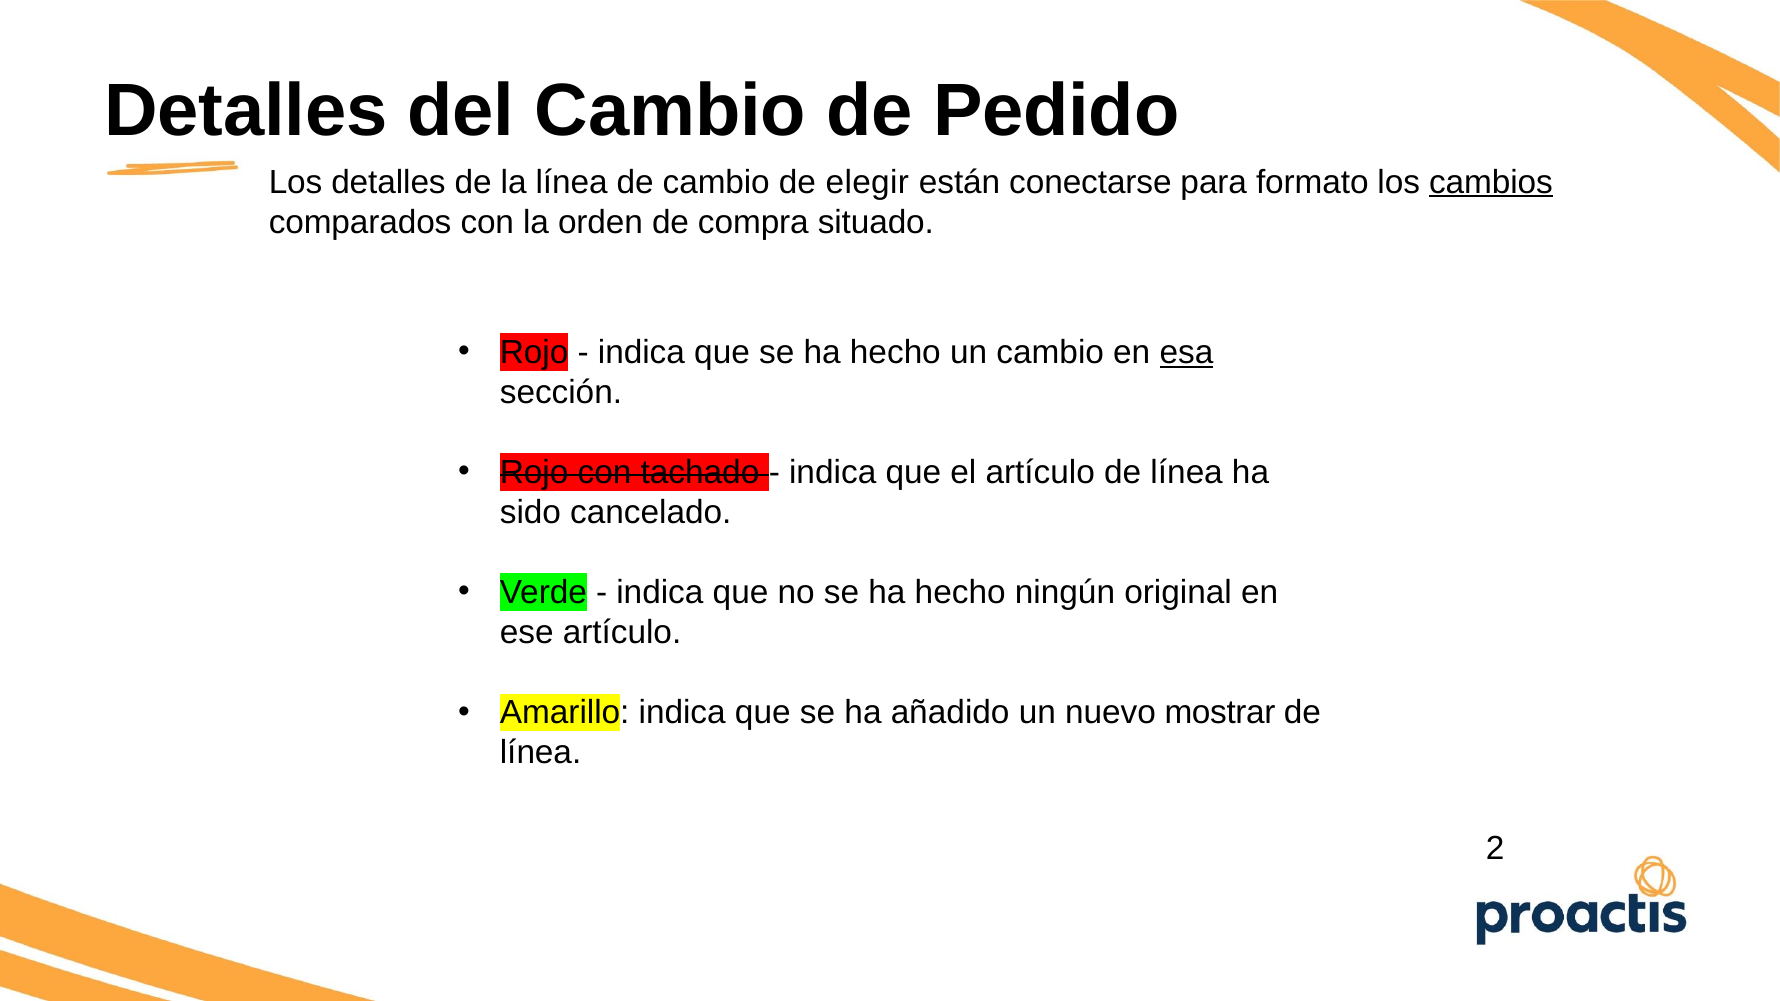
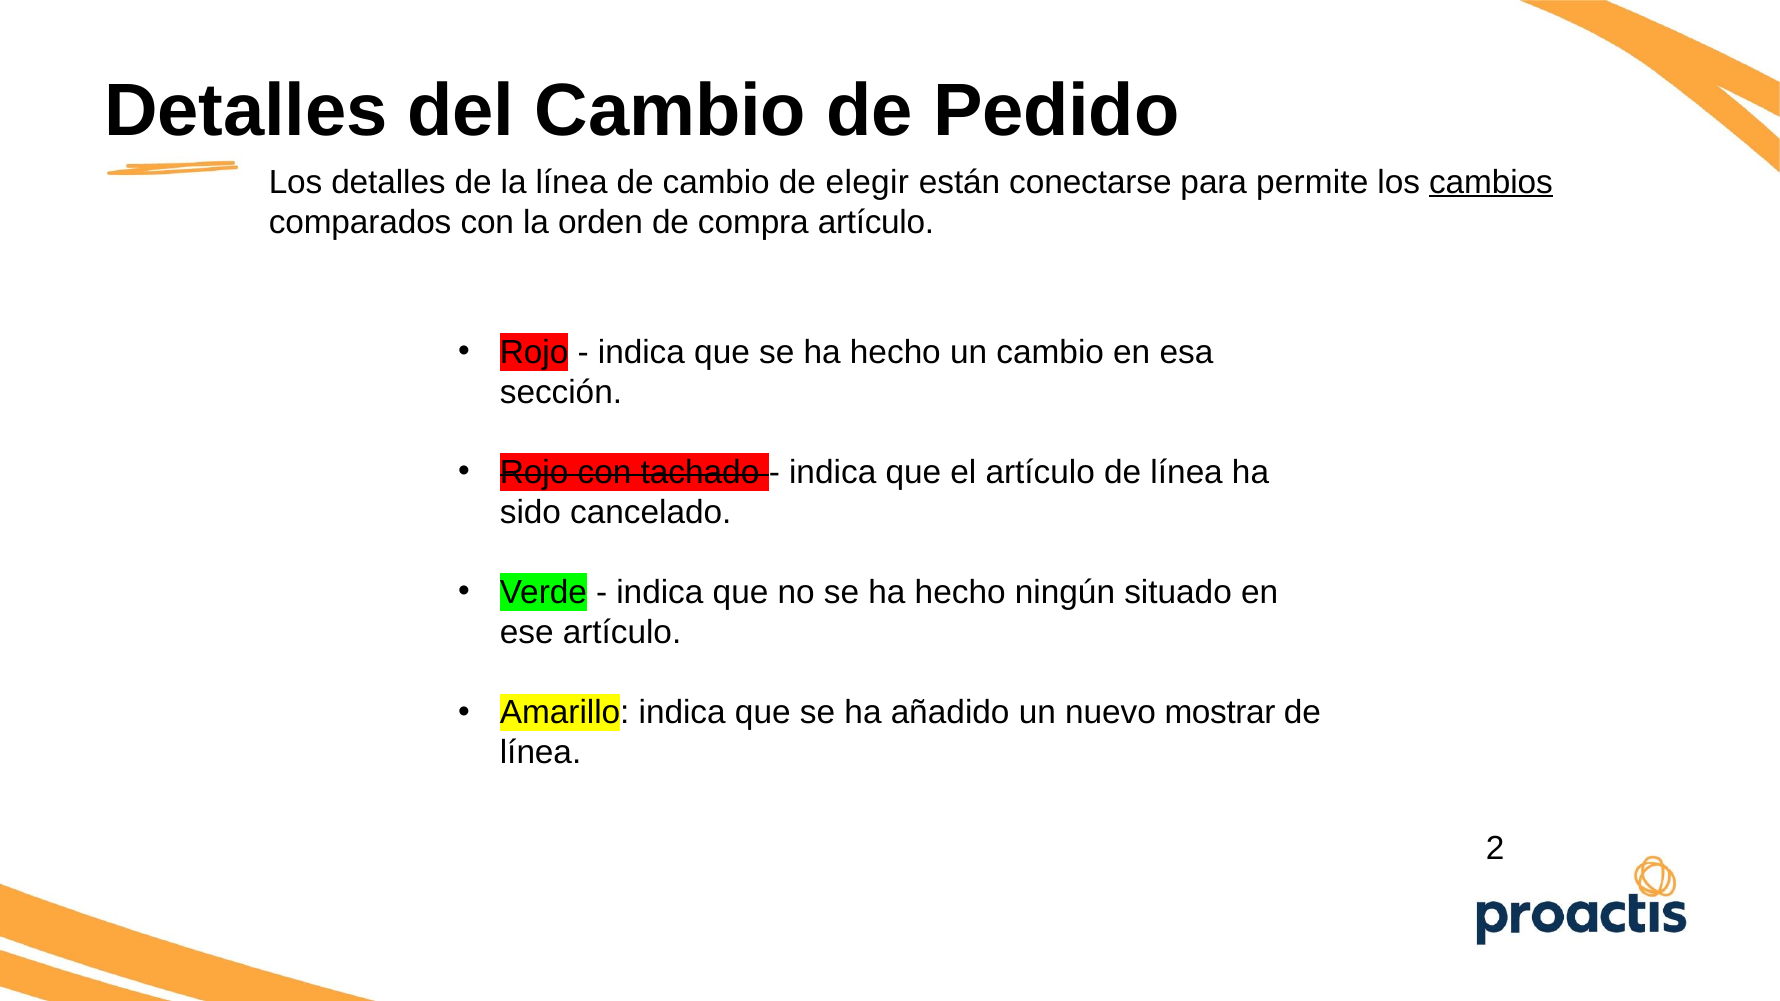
formato: formato -> permite (1312, 182)
compra situado: situado -> artículo (876, 222)
esa underline: present -> none (1187, 353)
original: original -> situado (1178, 593)
